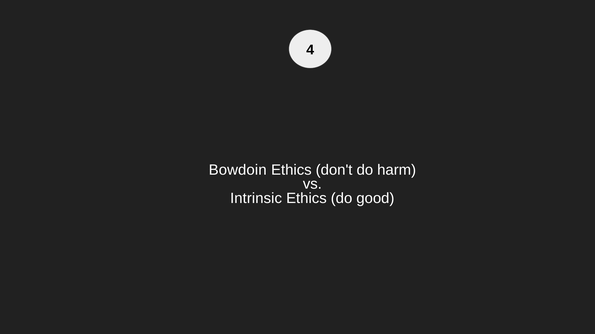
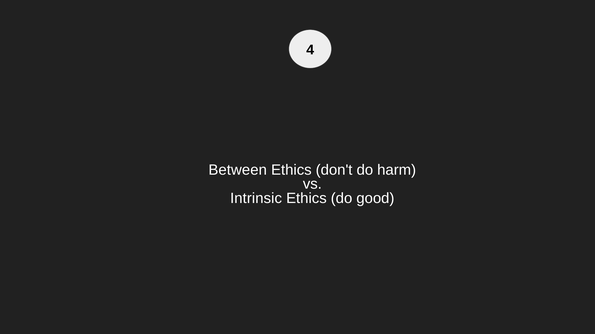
Bowdoin: Bowdoin -> Between (238, 170)
